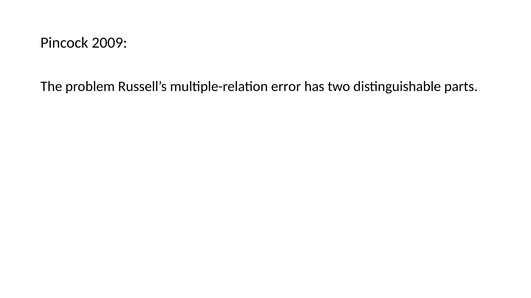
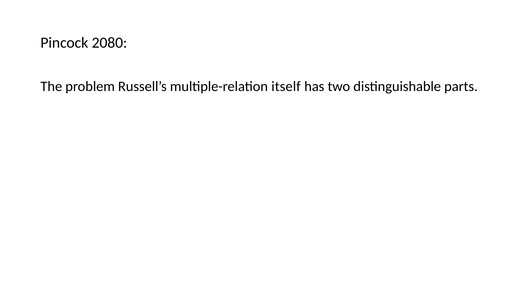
2009: 2009 -> 2080 (109, 43)
error: error -> itself (286, 87)
